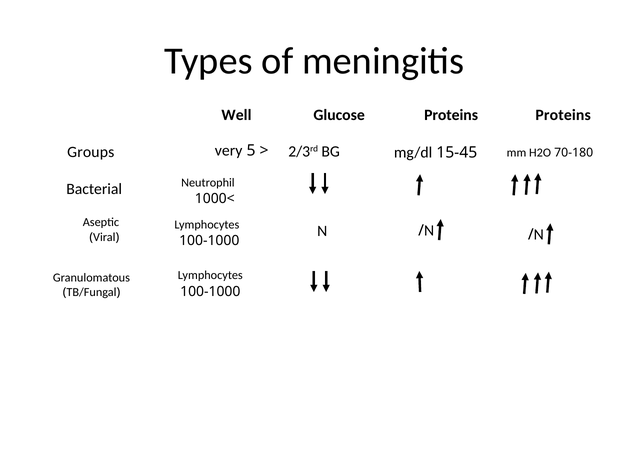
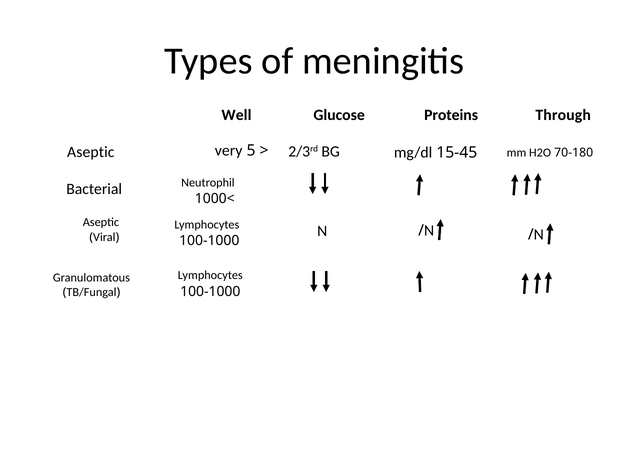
Proteins Proteins: Proteins -> Through (563, 115)
Groups: Groups -> Aseptic (91, 152)
